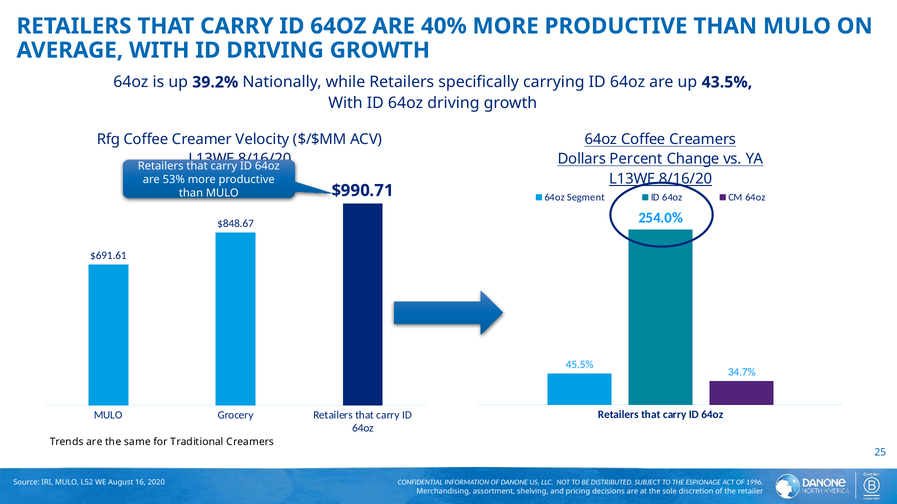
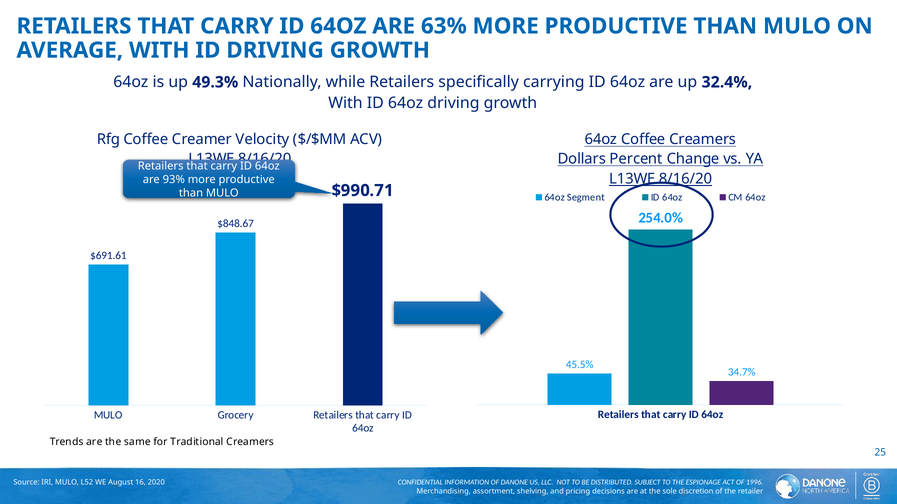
40%: 40% -> 63% (444, 26)
39.2%: 39.2% -> 49.3% (215, 82)
43.5%: 43.5% -> 32.4% (727, 82)
53%: 53% -> 93% (174, 180)
